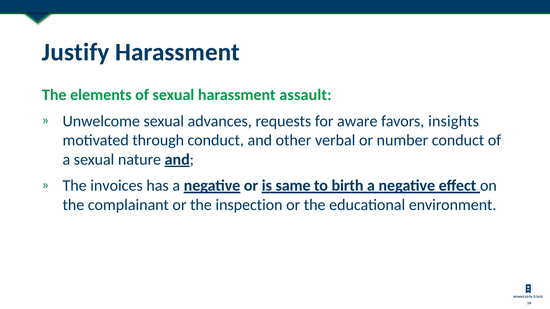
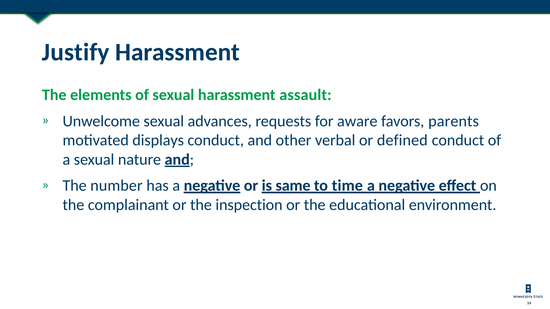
insights: insights -> parents (454, 121)
through: through -> displays (158, 140)
number: number -> defined (402, 140)
invoices: invoices -> number (116, 186)
birth: birth -> time (347, 186)
